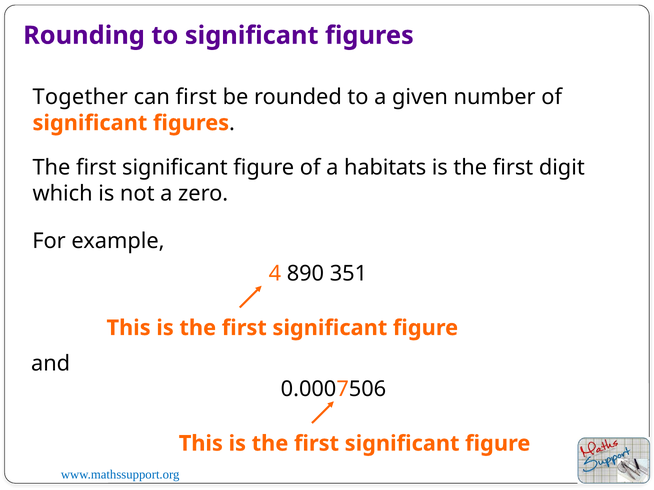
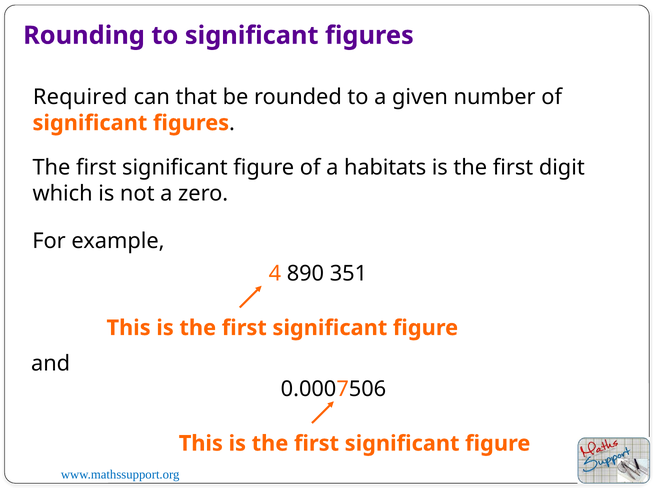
Together: Together -> Required (80, 97)
can first: first -> that (196, 97)
